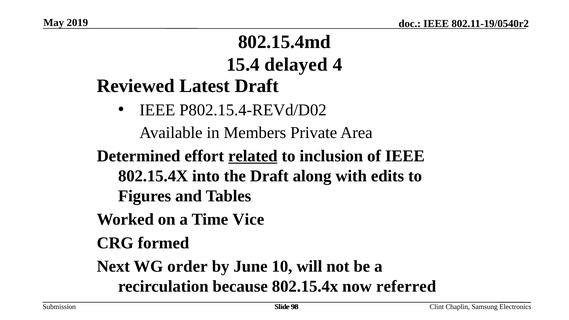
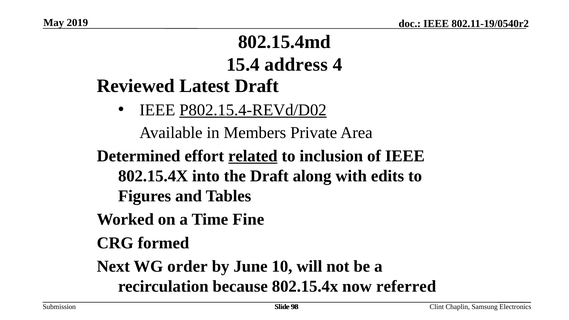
delayed: delayed -> address (296, 65)
P802.15.4-REVd/D02 underline: none -> present (253, 110)
Vice: Vice -> Fine (248, 220)
